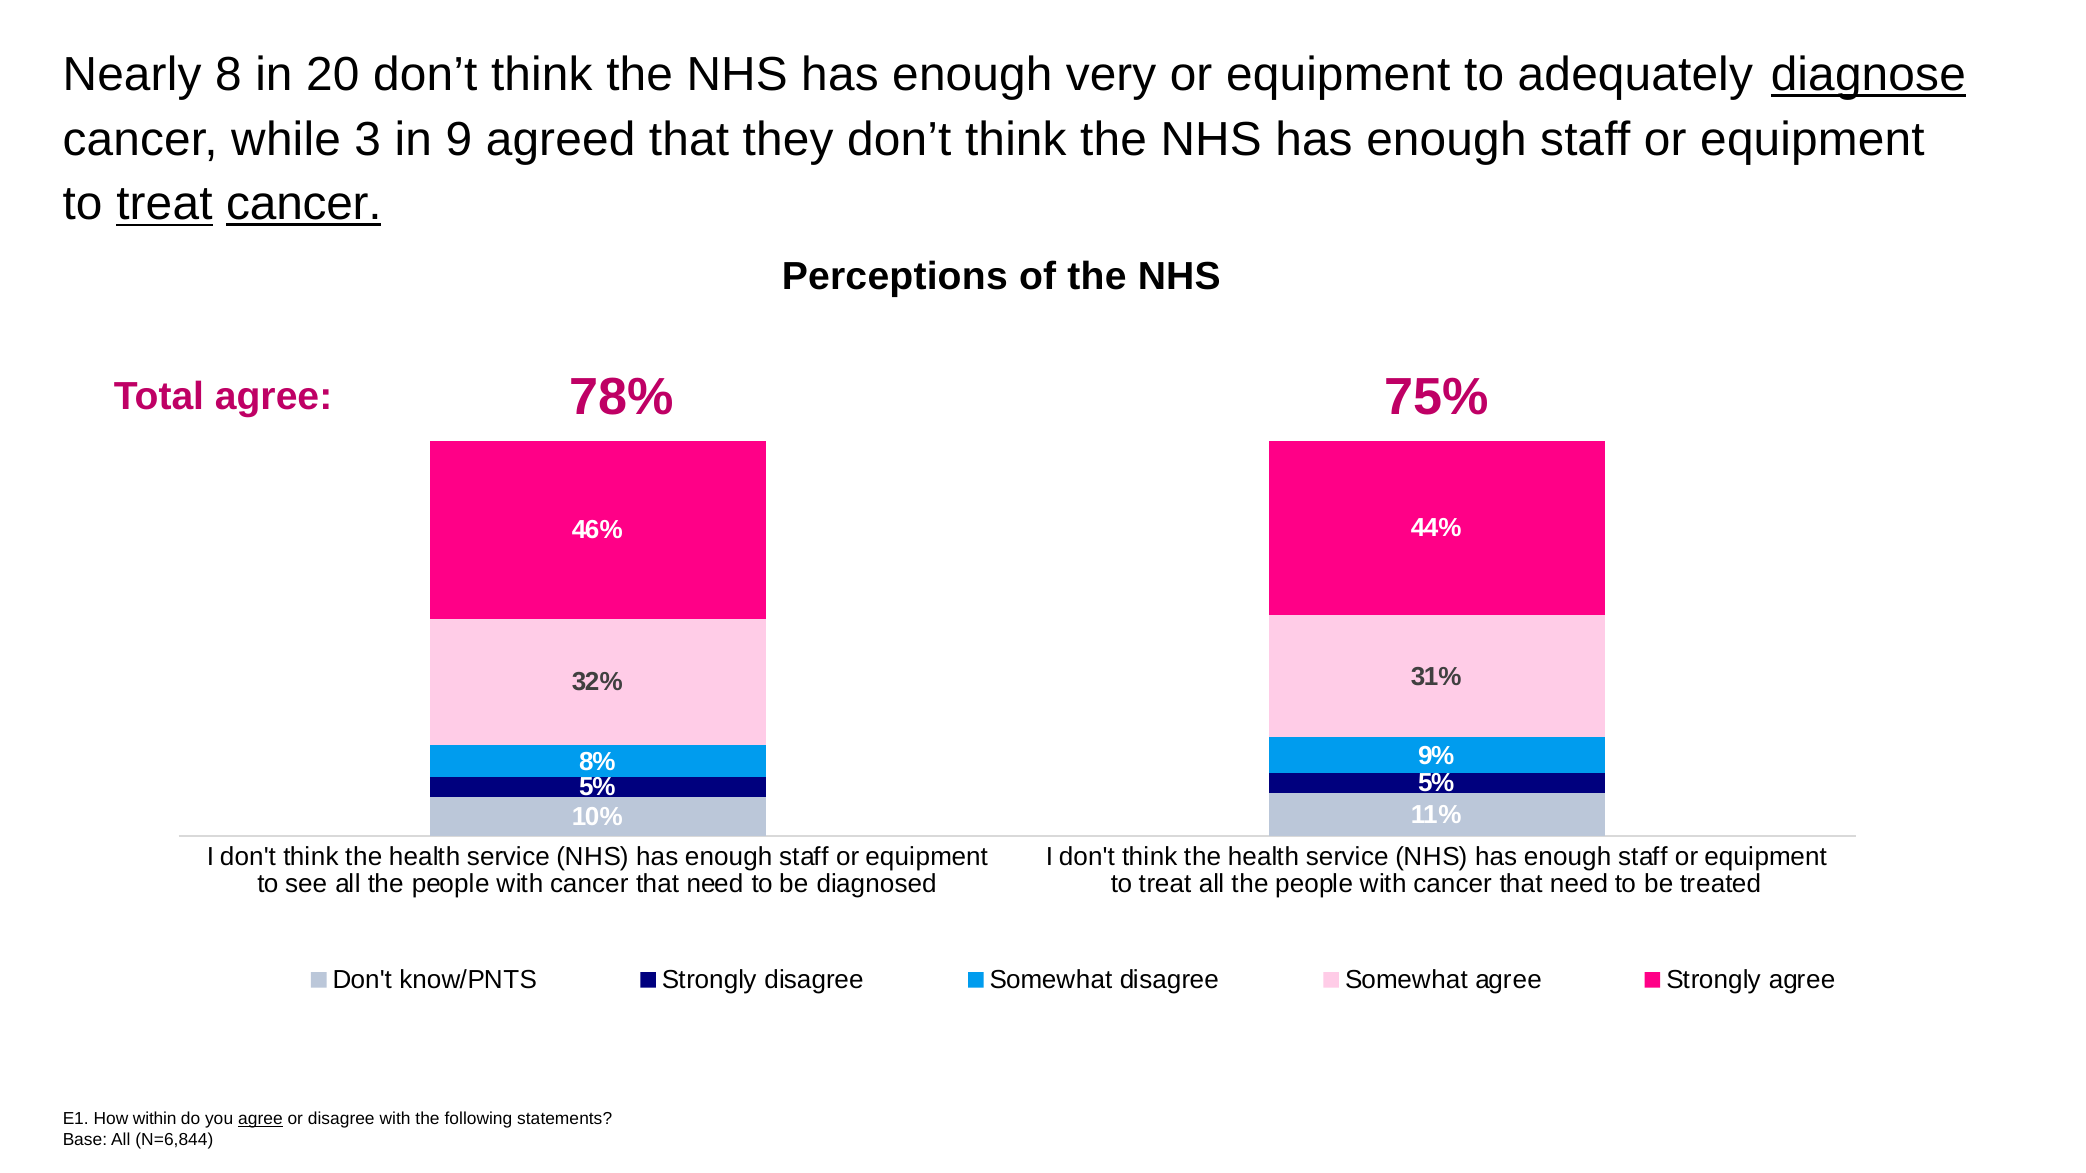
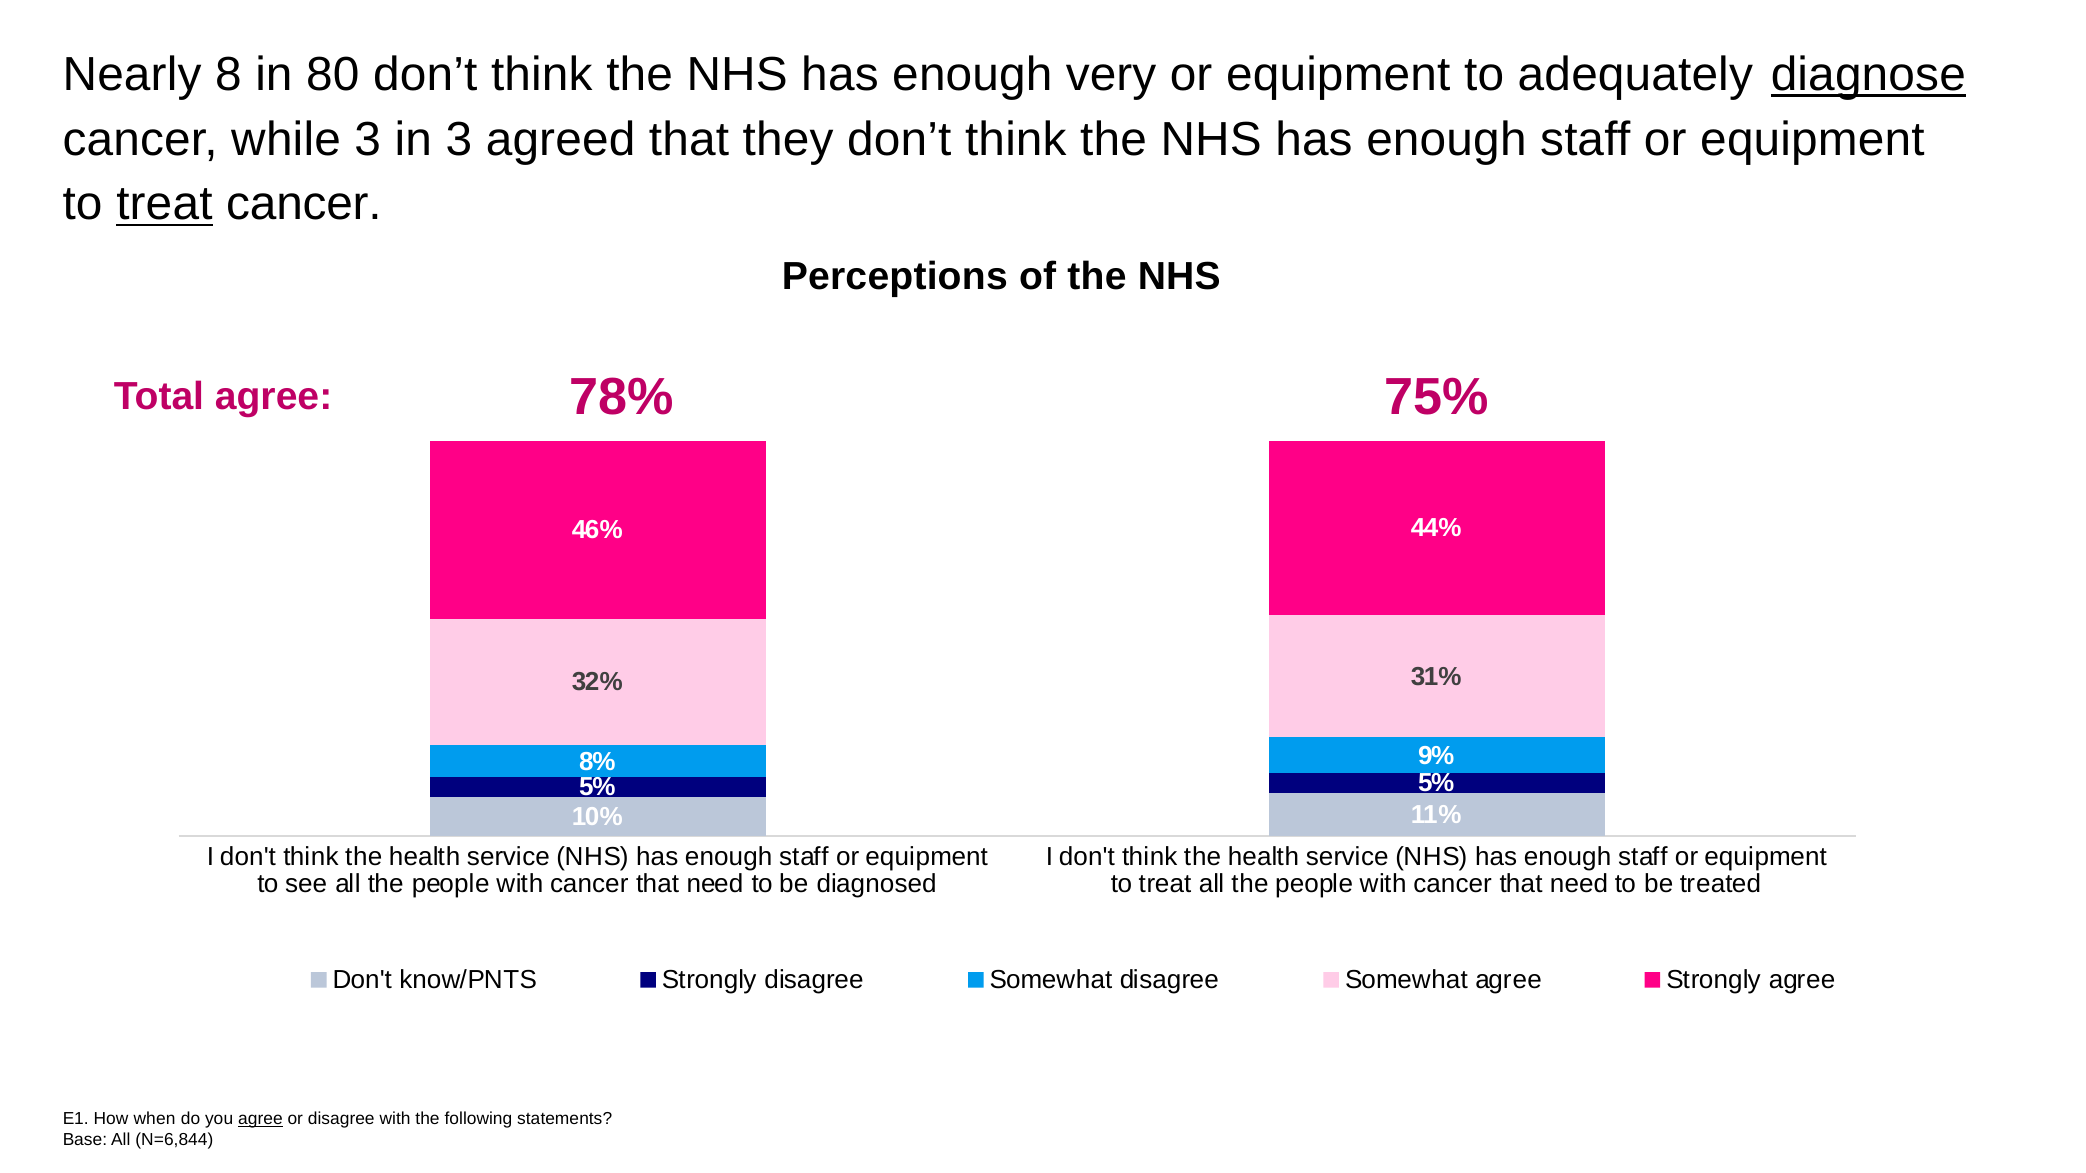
20: 20 -> 80 (333, 75)
in 9: 9 -> 3 (459, 139)
cancer underline: present -> none (304, 204)
within: within -> when (155, 1119)
